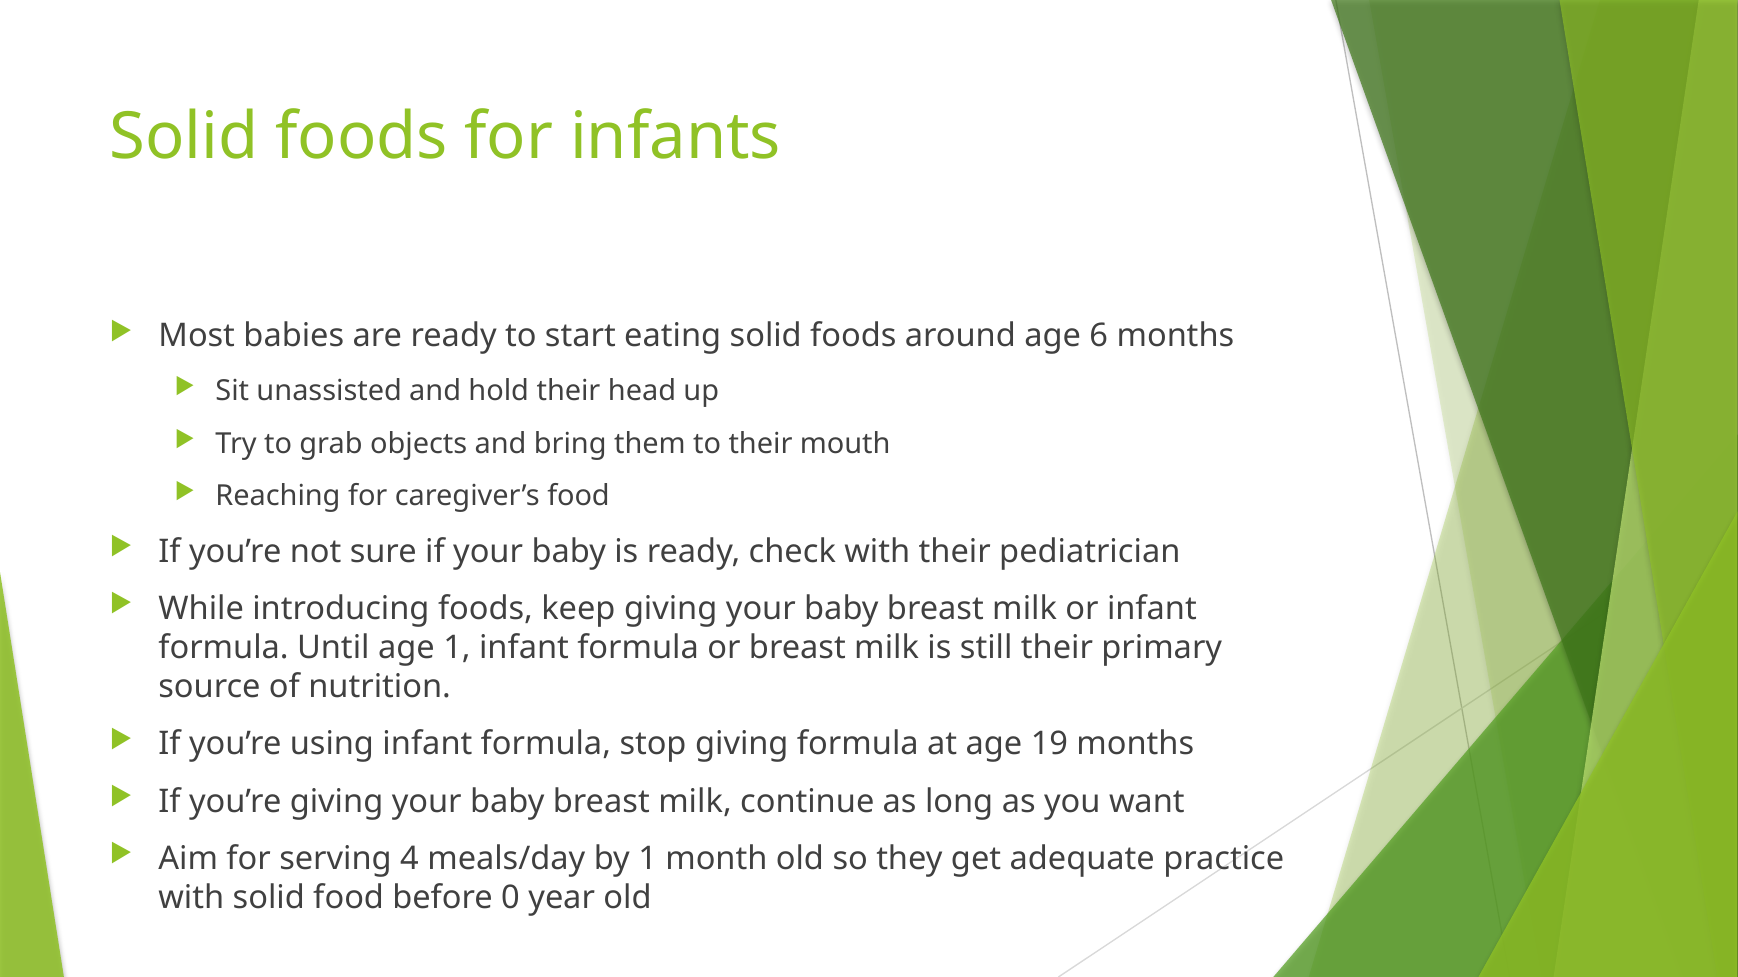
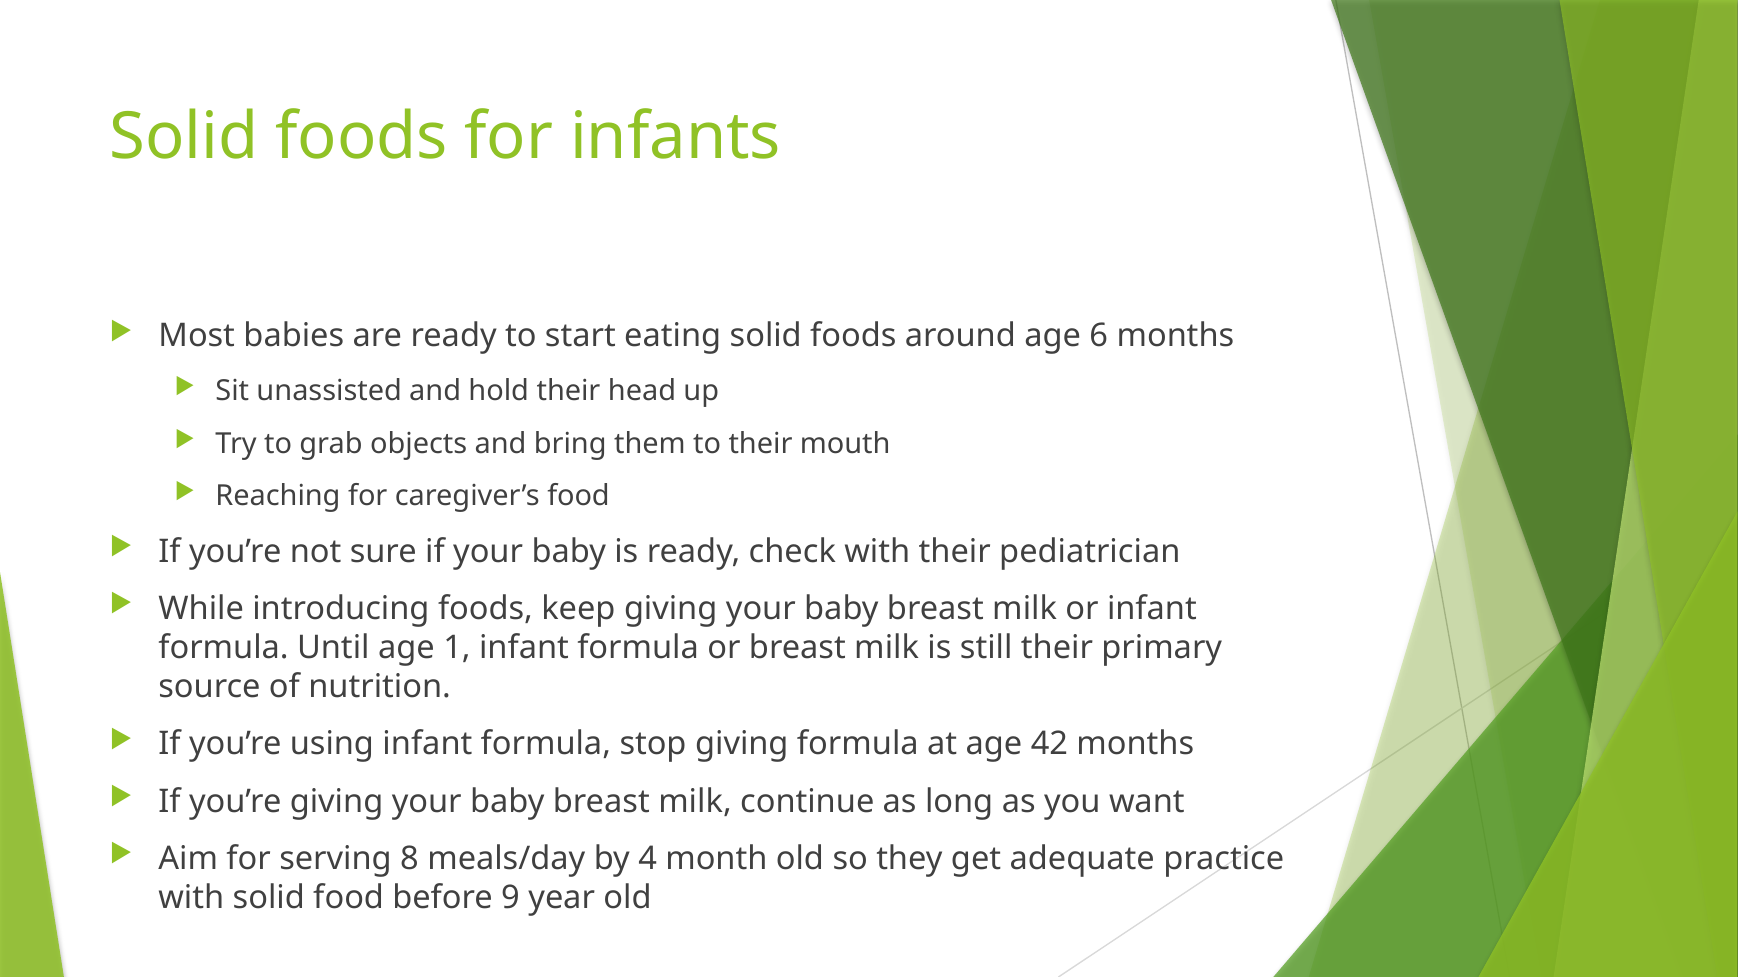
19: 19 -> 42 (1049, 745)
4: 4 -> 8 (410, 859)
by 1: 1 -> 4 (648, 859)
0: 0 -> 9 (510, 898)
